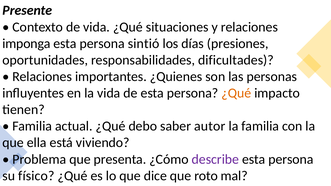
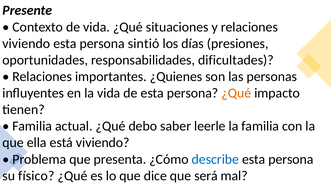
imponga: imponga -> viviendo (26, 44)
autor: autor -> leerle (210, 126)
describe colour: purple -> blue (215, 159)
roto: roto -> será (206, 176)
